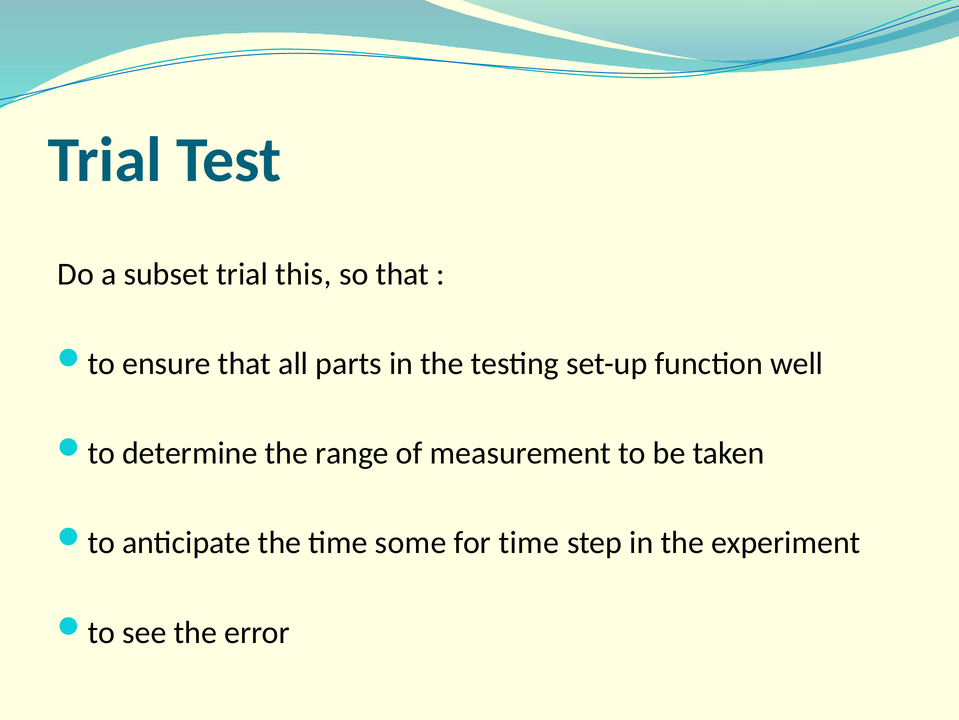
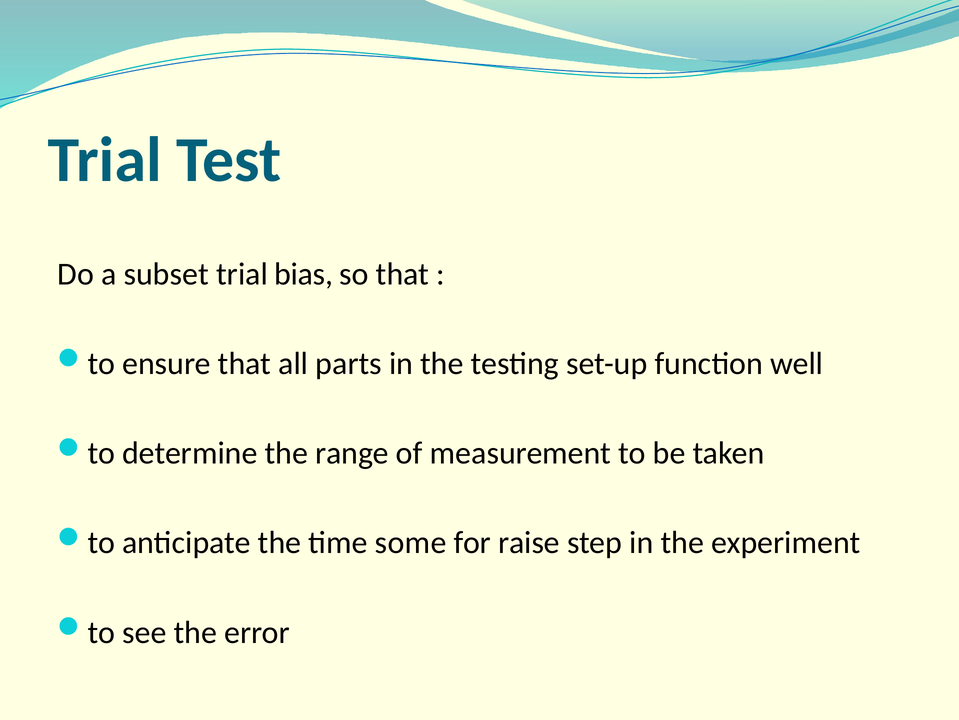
this: this -> bias (304, 274)
for time: time -> raise (529, 542)
